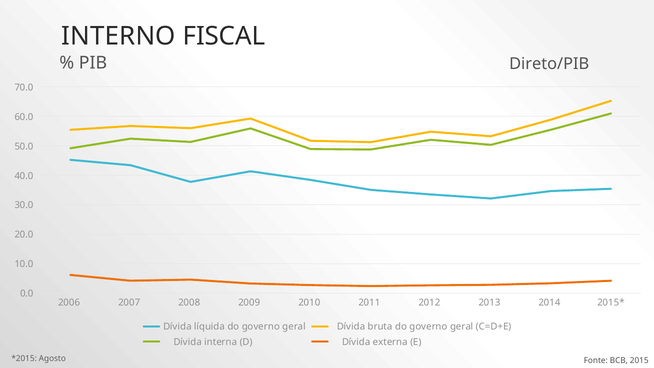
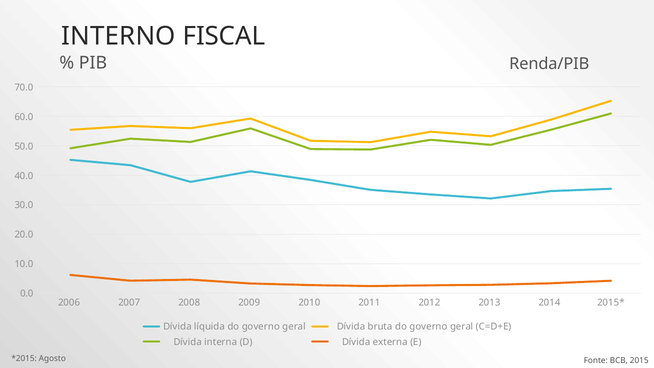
Direto/PIB: Direto/PIB -> Renda/PIB (549, 64)
